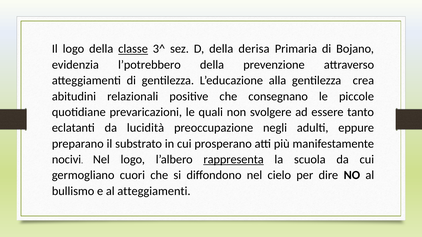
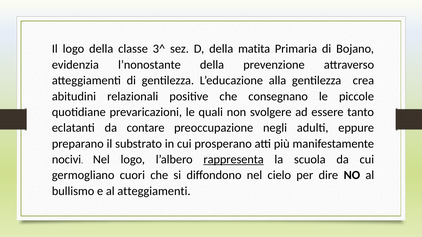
classe underline: present -> none (133, 49)
derisa: derisa -> matita (254, 49)
l’potrebbero: l’potrebbero -> l’nonostante (149, 65)
lucidità: lucidità -> contare (146, 128)
